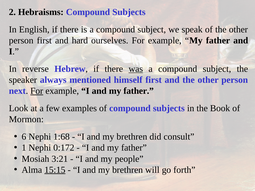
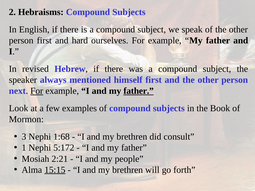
reverse: reverse -> revised (35, 69)
was underline: present -> none (136, 69)
father underline: none -> present (139, 91)
6: 6 -> 3 (24, 137)
0:172: 0:172 -> 5:172 (64, 148)
3:21: 3:21 -> 2:21 (60, 159)
